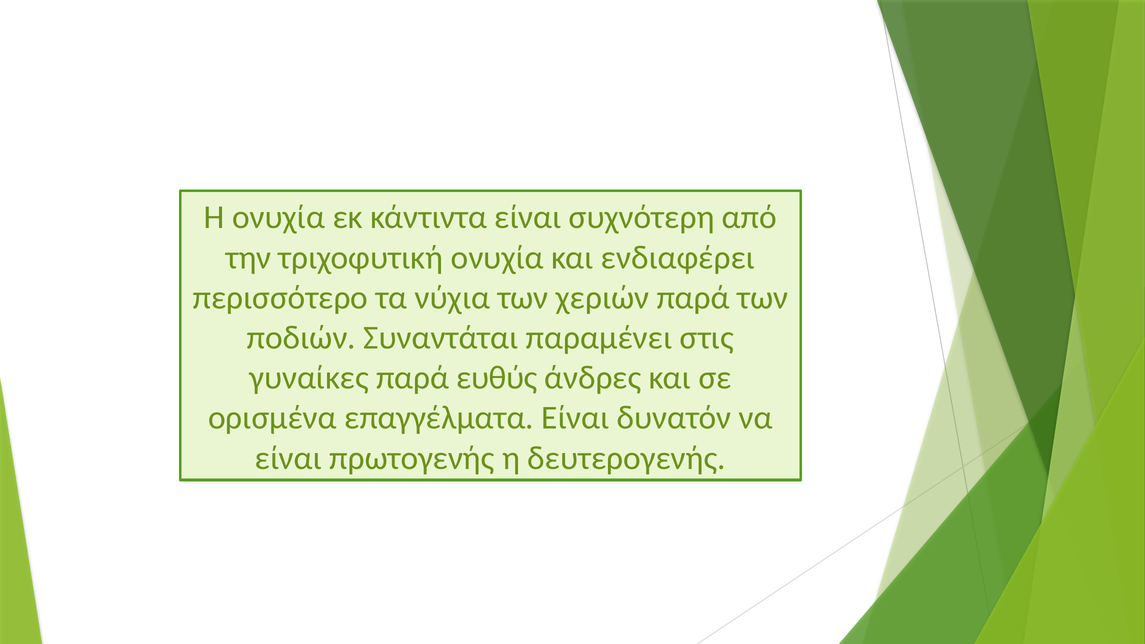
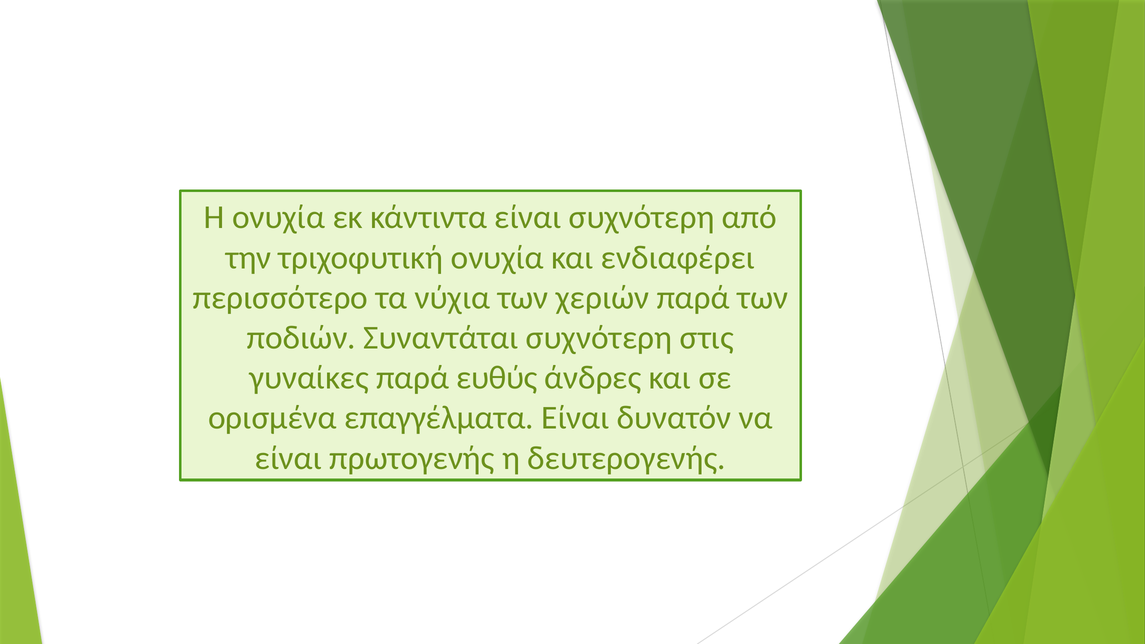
Συναντάται παραμένει: παραμένει -> συχνότερη (599, 338)
